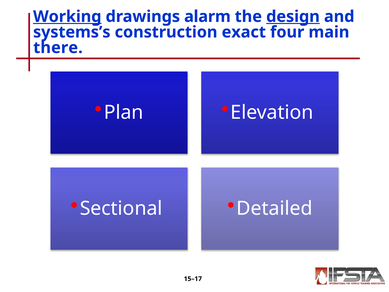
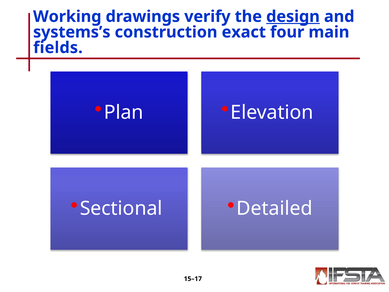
Working underline: present -> none (67, 17)
alarm: alarm -> verify (207, 17)
there: there -> fields (58, 48)
